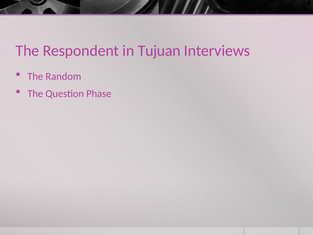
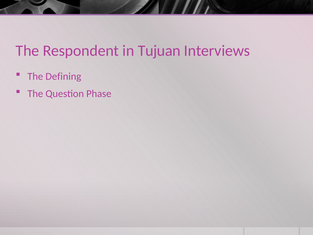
Random: Random -> Defining (63, 76)
